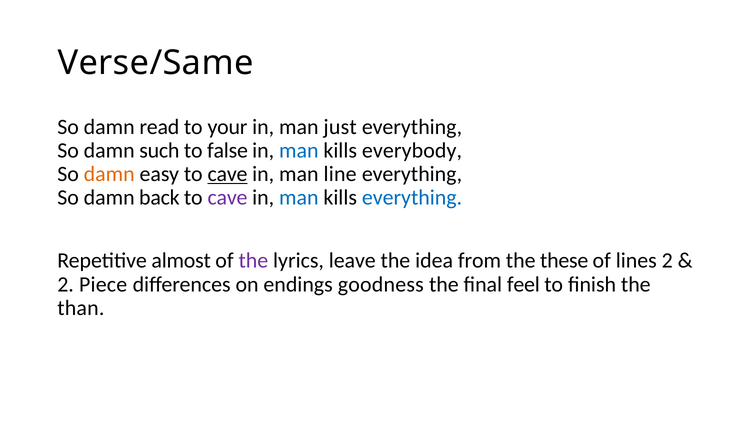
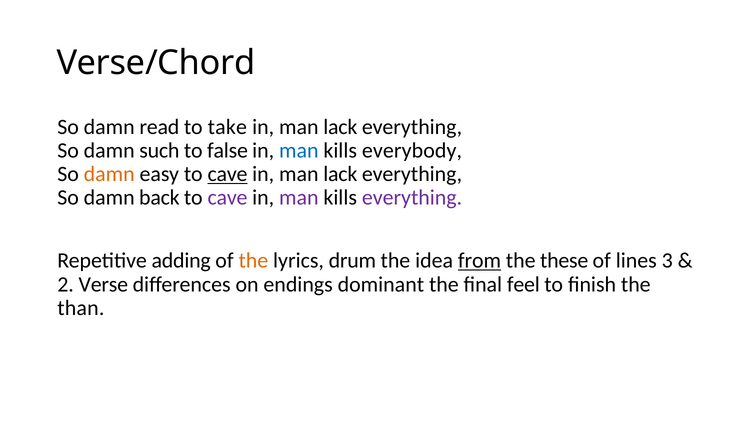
Verse/Same: Verse/Same -> Verse/Chord (156, 63)
your: your -> take (227, 127)
just: just -> lack (340, 127)
line: line -> lack (340, 174)
man colour: blue -> purple (299, 198)
everything colour: blue -> purple (412, 198)
almost: almost -> adding (181, 261)
the colour: purple -> orange (253, 261)
leave: leave -> drum (352, 261)
from underline: none -> present (479, 261)
lines 2: 2 -> 3 (667, 261)
Piece: Piece -> Verse (103, 285)
goodness: goodness -> dominant (381, 285)
